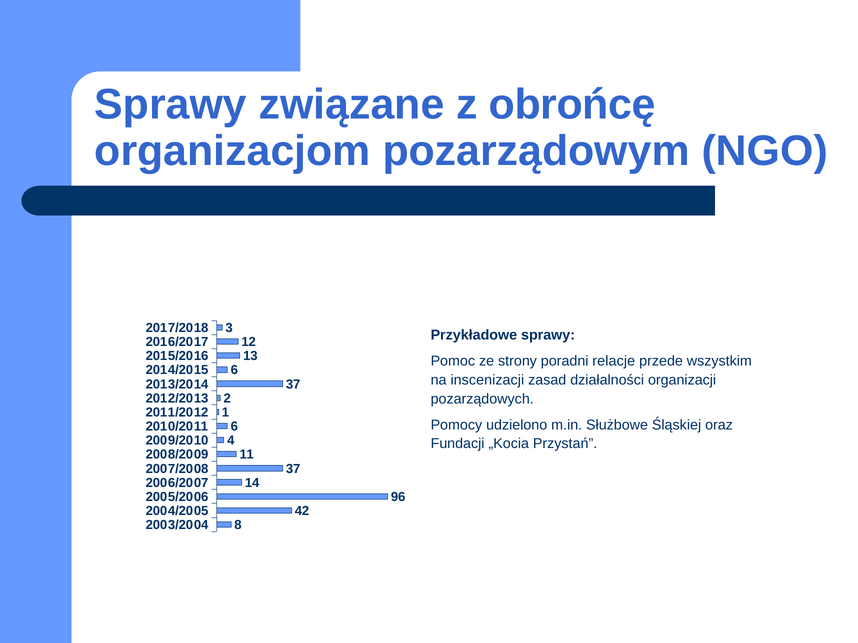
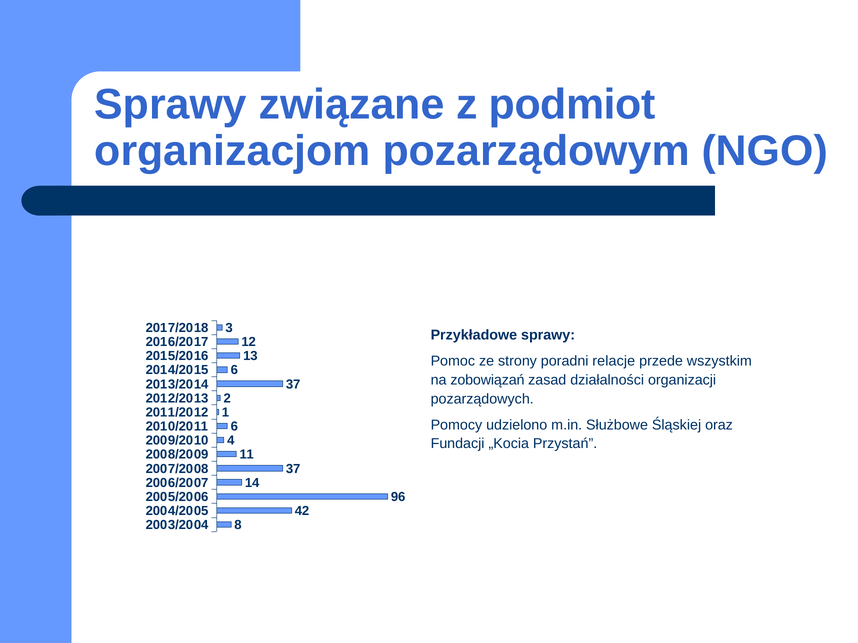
obrońcę: obrońcę -> podmiot (572, 105)
inscenizacji: inscenizacji -> zobowiązań (487, 380)
